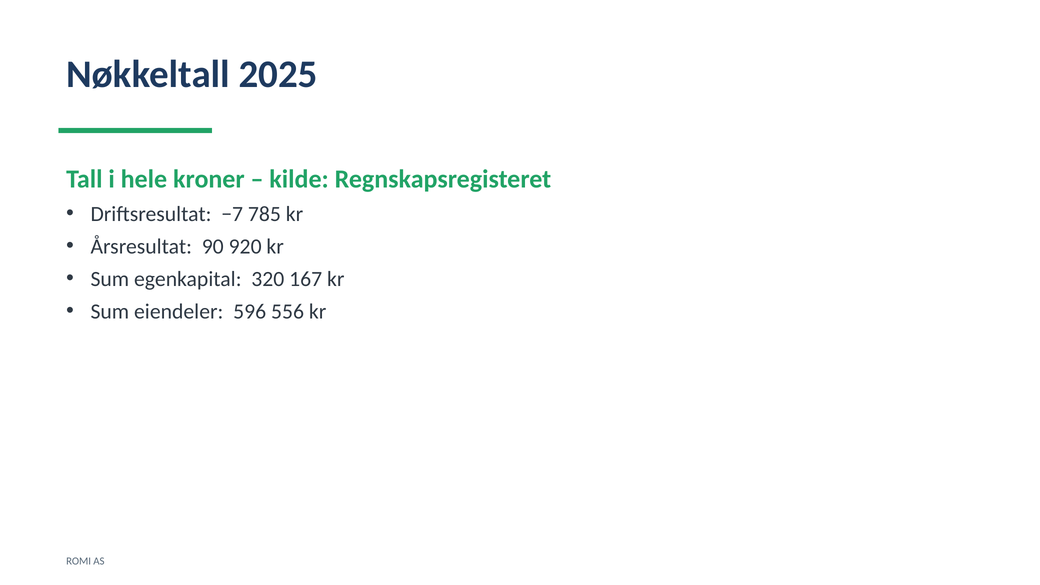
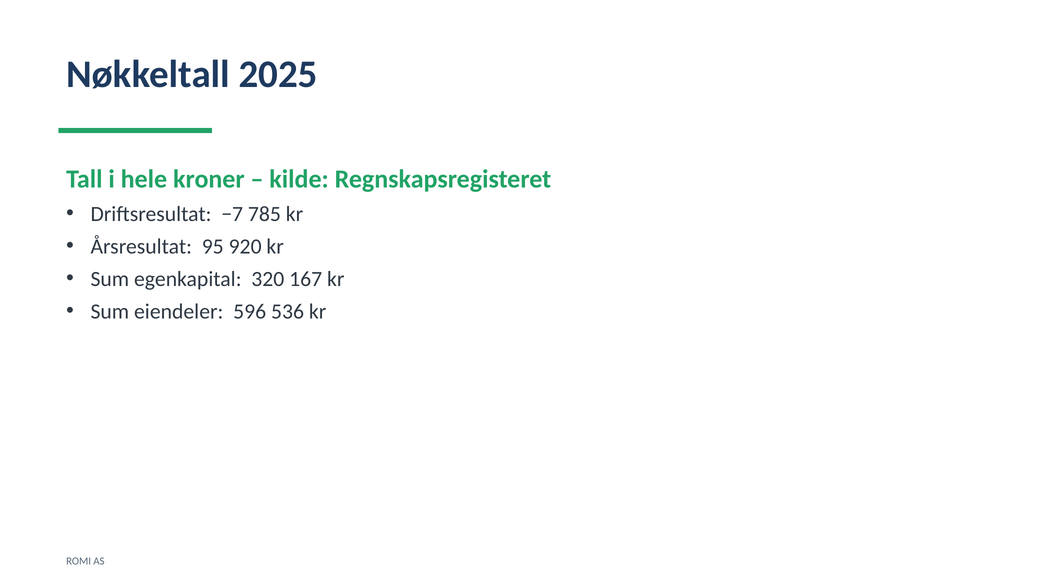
90: 90 -> 95 (213, 246)
556: 556 -> 536 (288, 311)
